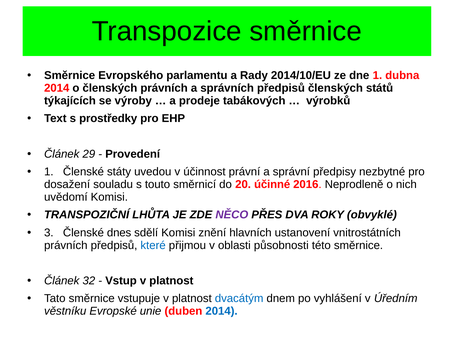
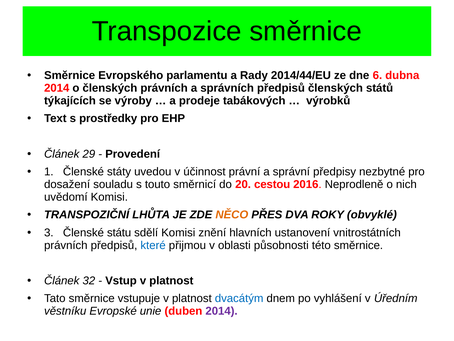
2014/10/EU: 2014/10/EU -> 2014/44/EU (301, 75)
dne 1: 1 -> 6 (377, 75)
účinné: účinné -> cestou (272, 184)
NĚCO colour: purple -> orange (232, 215)
dnes: dnes -> státu (119, 232)
2014 colour: blue -> purple (222, 311)
